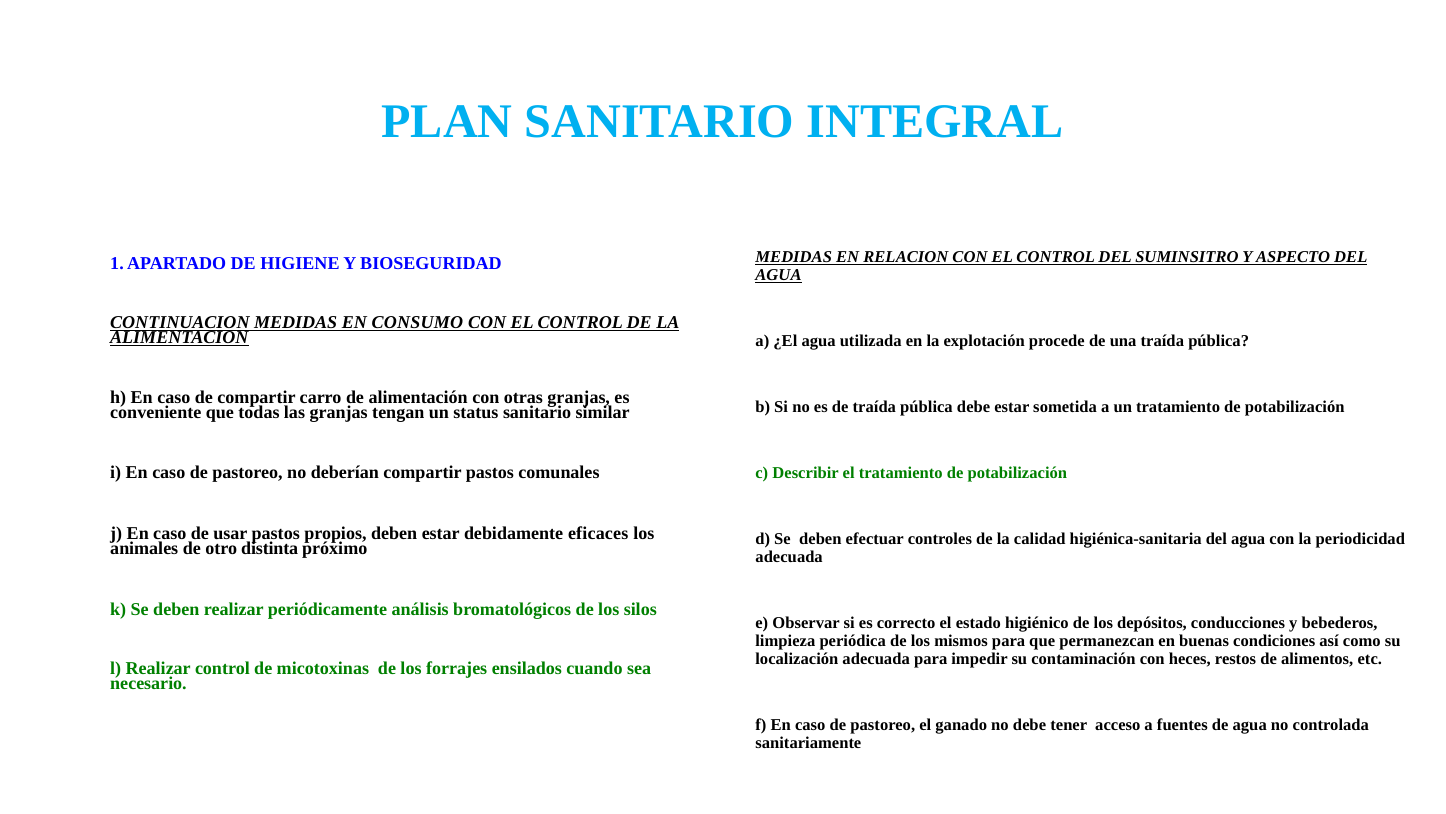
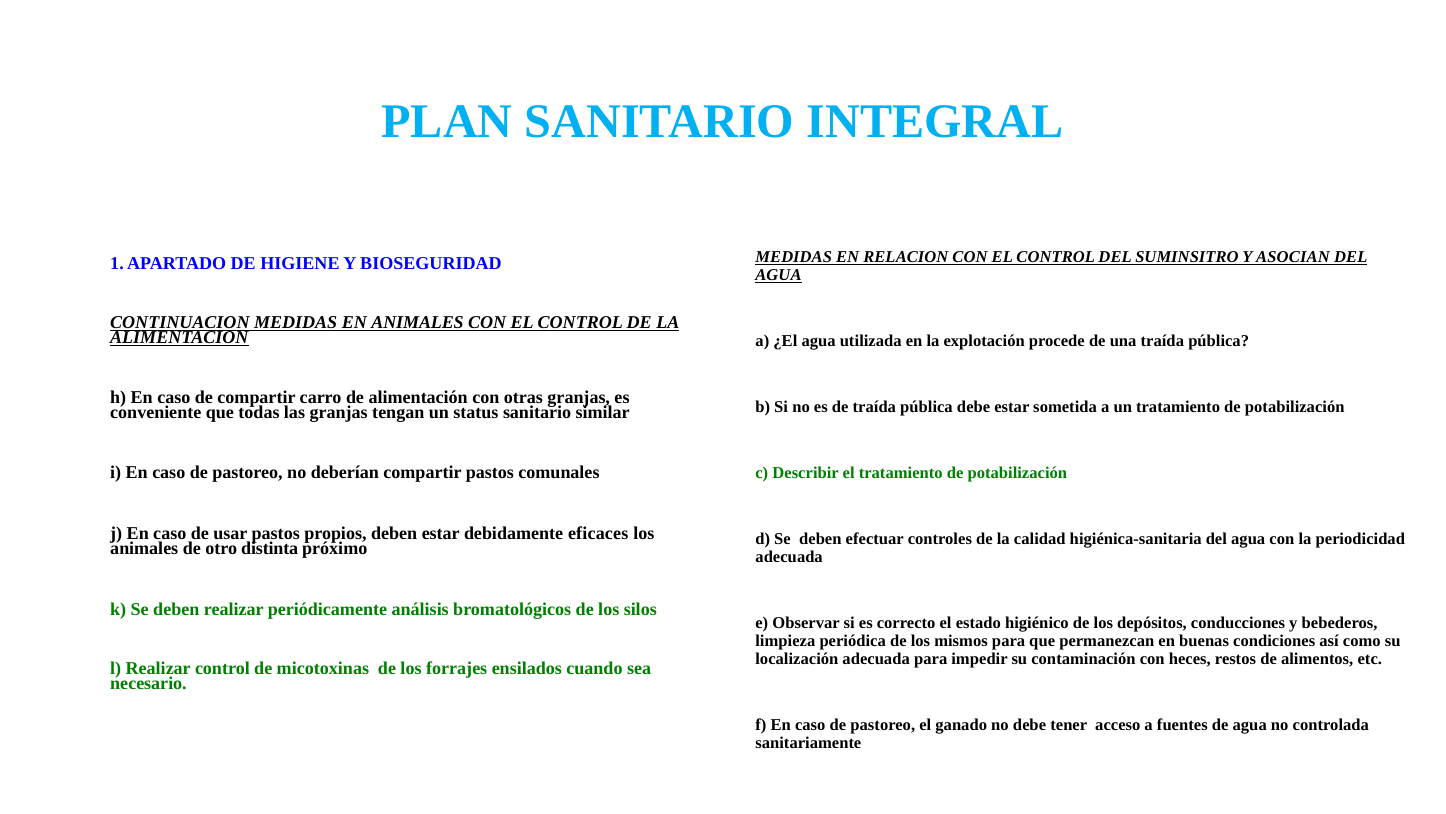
ASPECTO: ASPECTO -> ASOCIAN (1293, 257)
EN CONSUMO: CONSUMO -> ANIMALES (418, 322)
